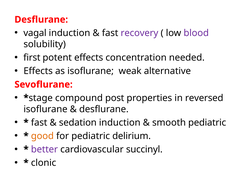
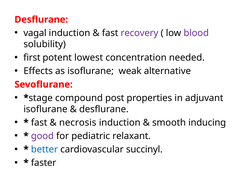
potent effects: effects -> lowest (89, 58)
reversed: reversed -> adjuvant (204, 98)
sedation: sedation -> necrosis (78, 122)
smooth pediatric: pediatric -> inducing (207, 122)
good colour: orange -> purple (42, 136)
delirium: delirium -> relaxant (132, 136)
better colour: purple -> blue (44, 149)
clonic: clonic -> faster (44, 163)
